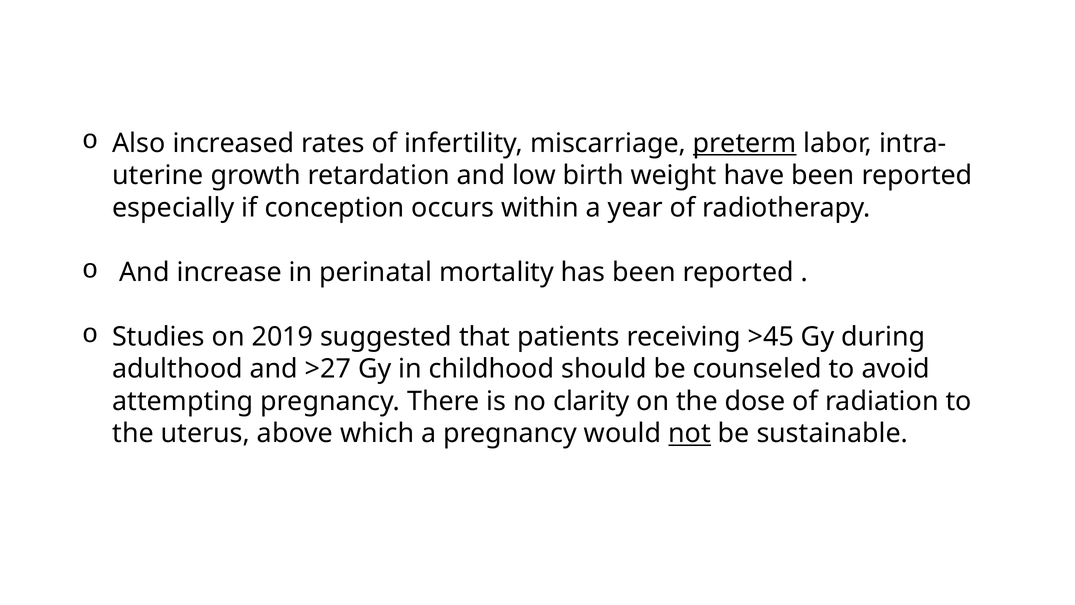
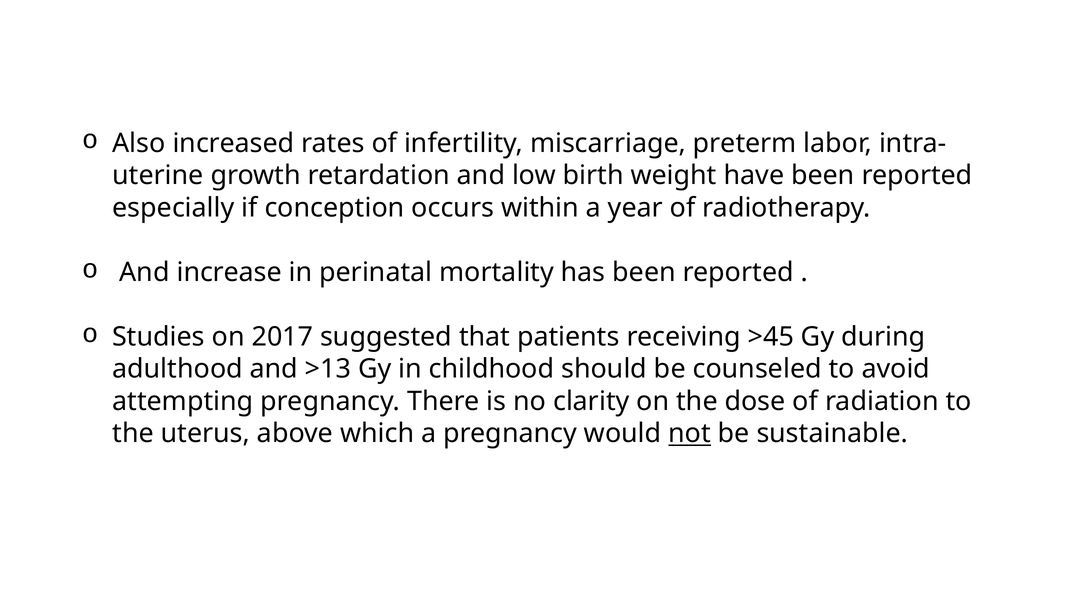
preterm underline: present -> none (745, 143)
2019: 2019 -> 2017 (282, 337)
>27: >27 -> >13 (328, 369)
